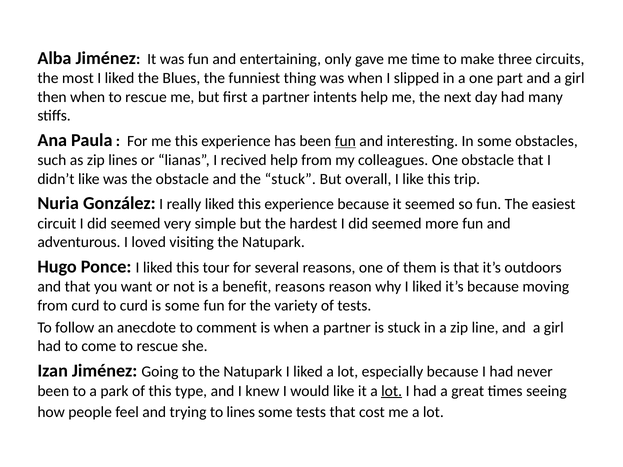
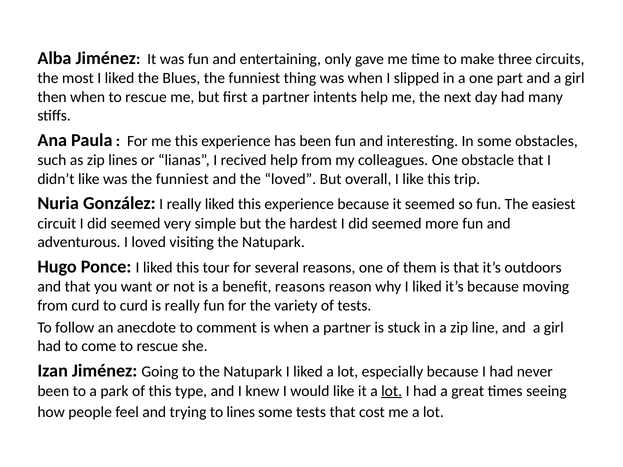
fun underline: present -> none (345, 141)
was the obstacle: obstacle -> funniest (182, 179)
the stuck: stuck -> loved (290, 179)
is some: some -> really (182, 306)
